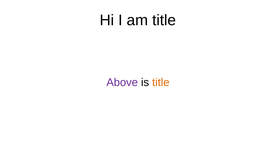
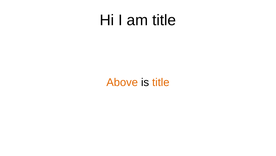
Above colour: purple -> orange (122, 82)
